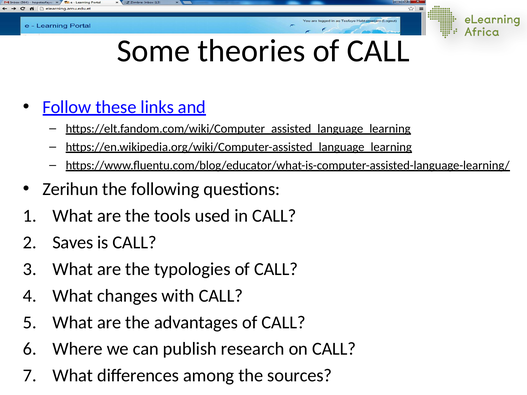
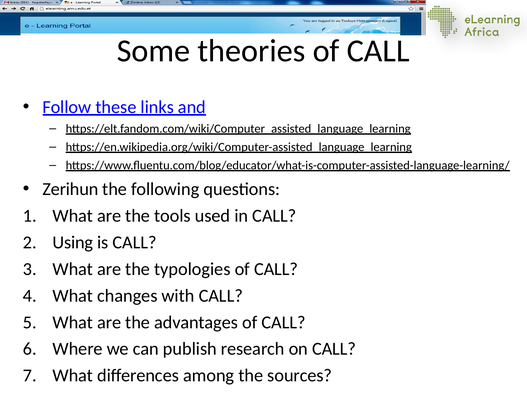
Saves: Saves -> Using (73, 243)
